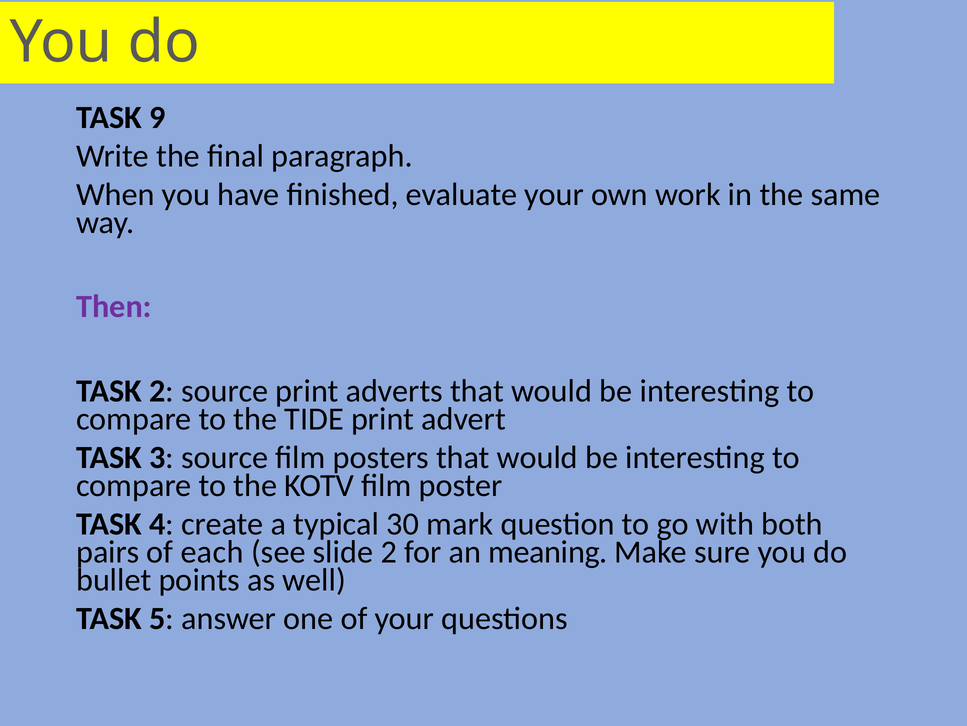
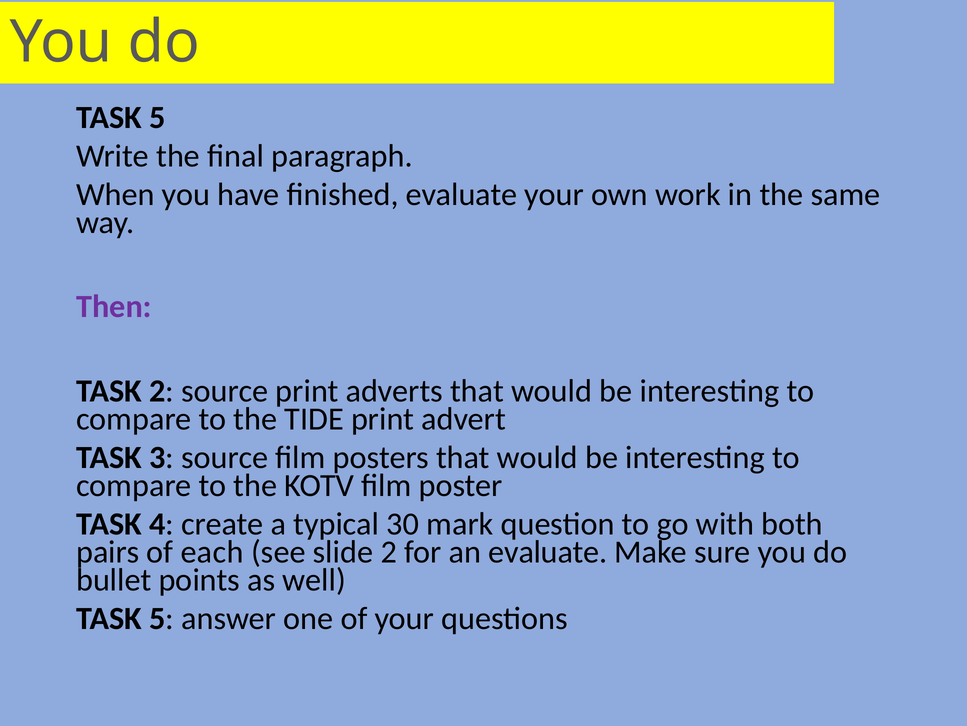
9: 9 -> 5 (157, 117)
an meaning: meaning -> evaluate (548, 551)
